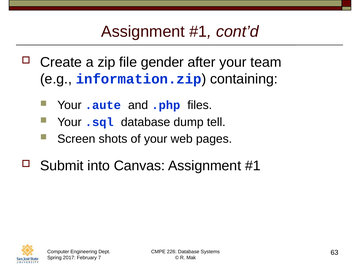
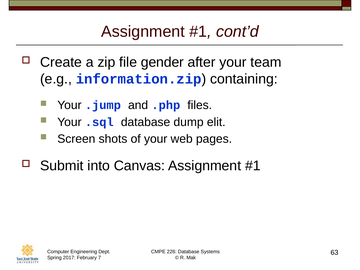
.aute: .aute -> .jump (103, 105)
tell: tell -> elit (216, 122)
